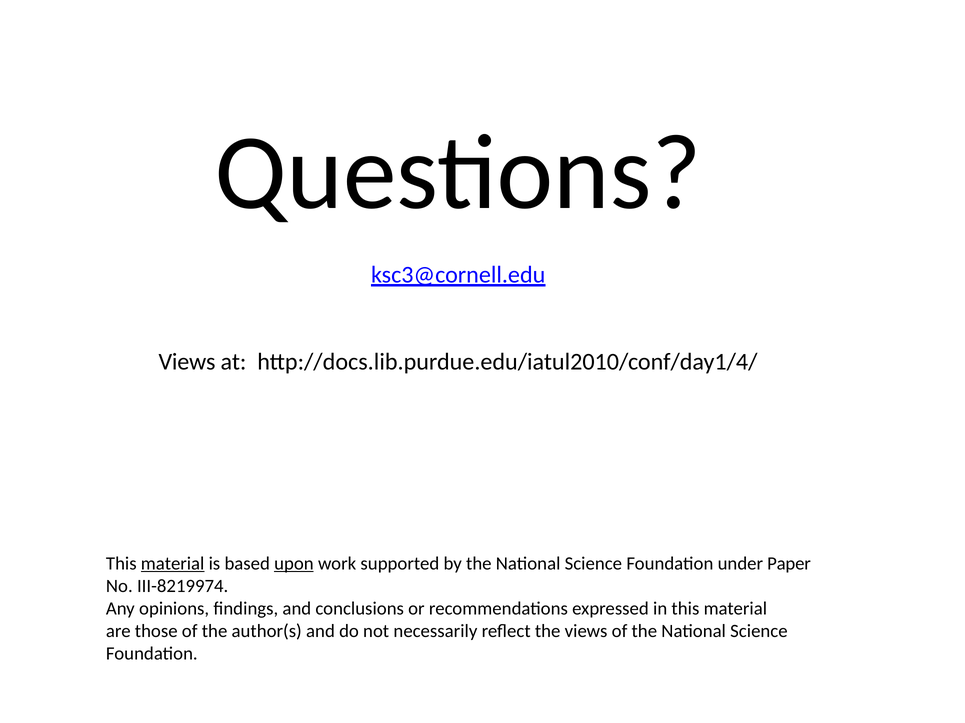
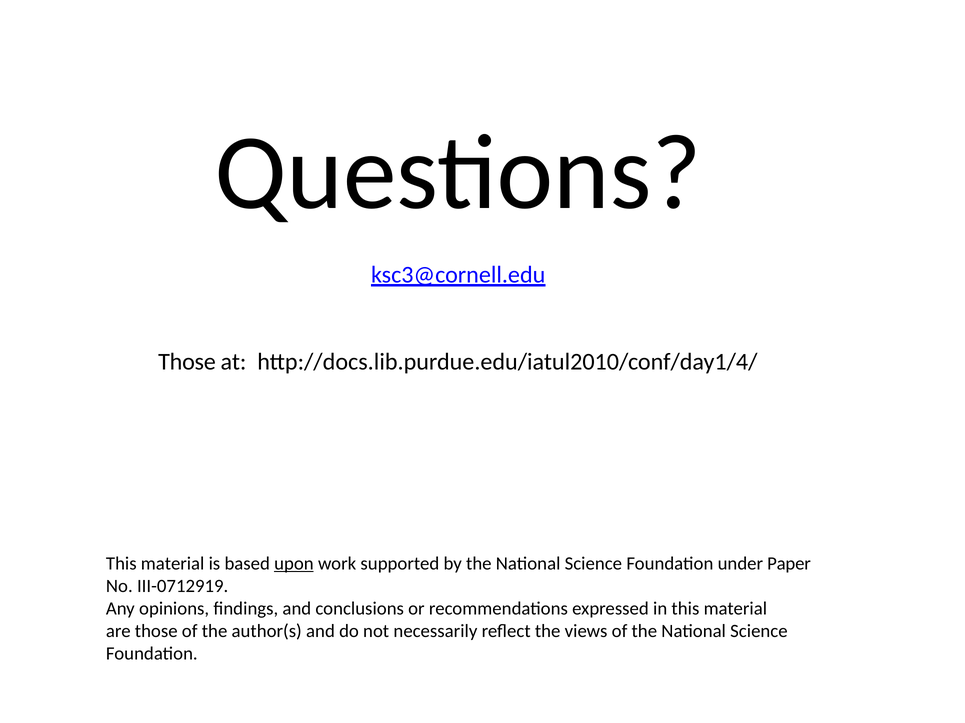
Views: Views -> Those (187, 362)
material underline: present -> none (173, 564)
III-8219974: III-8219974 -> III-0712919 (183, 587)
